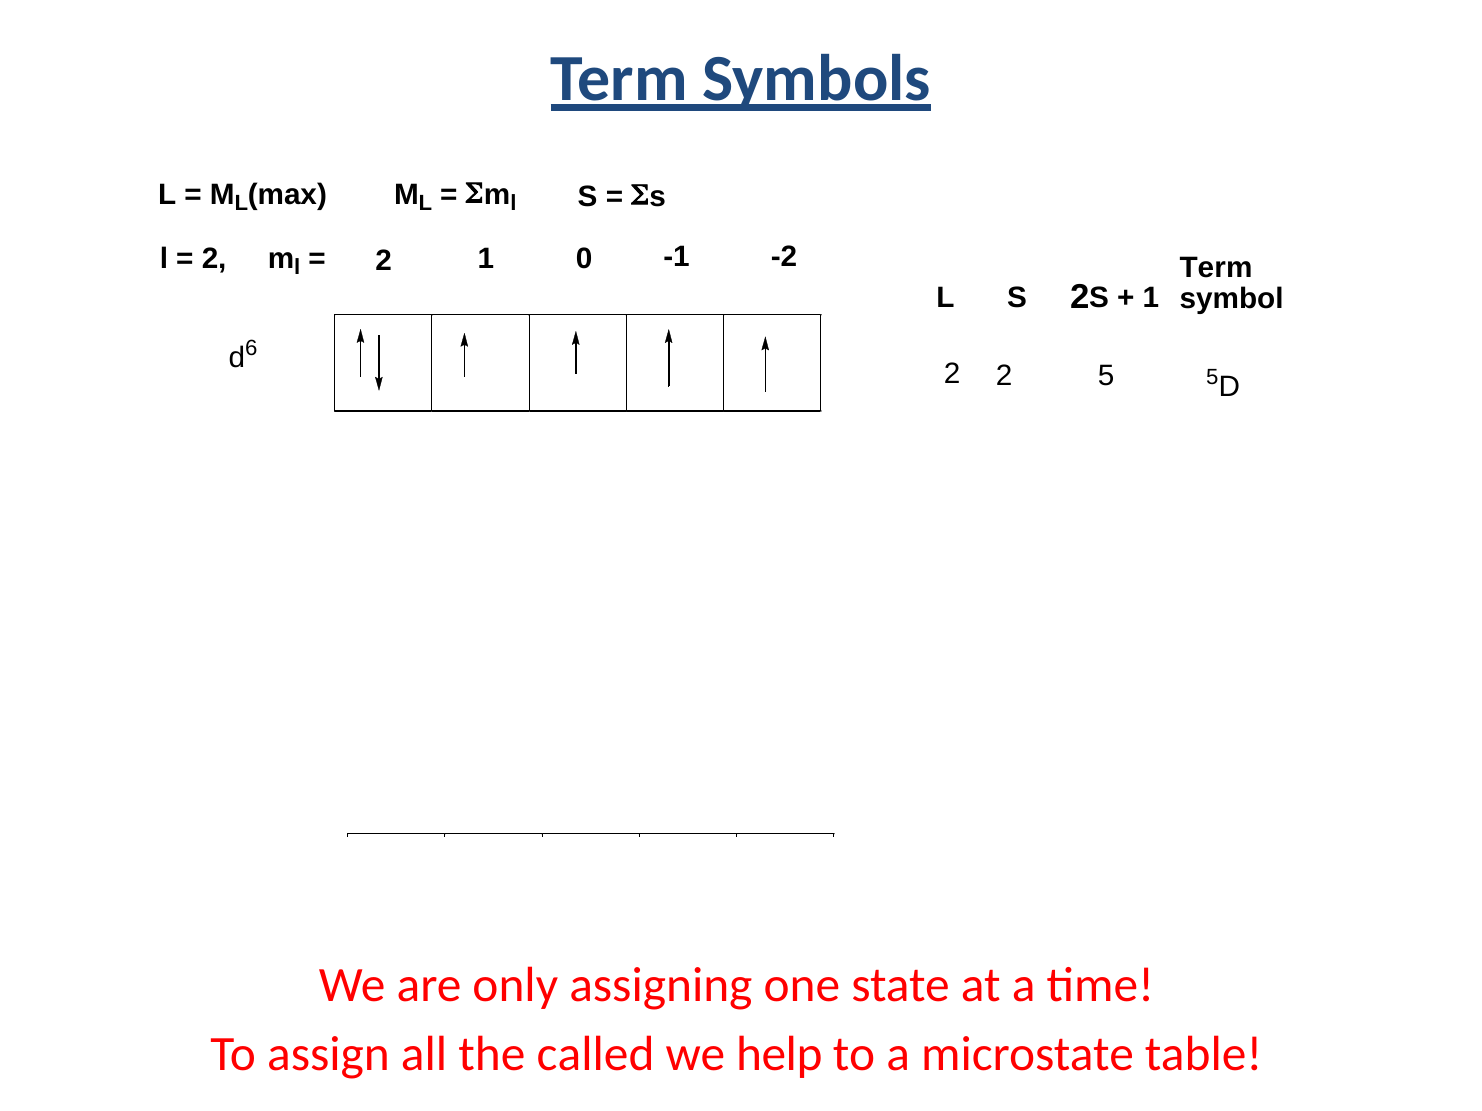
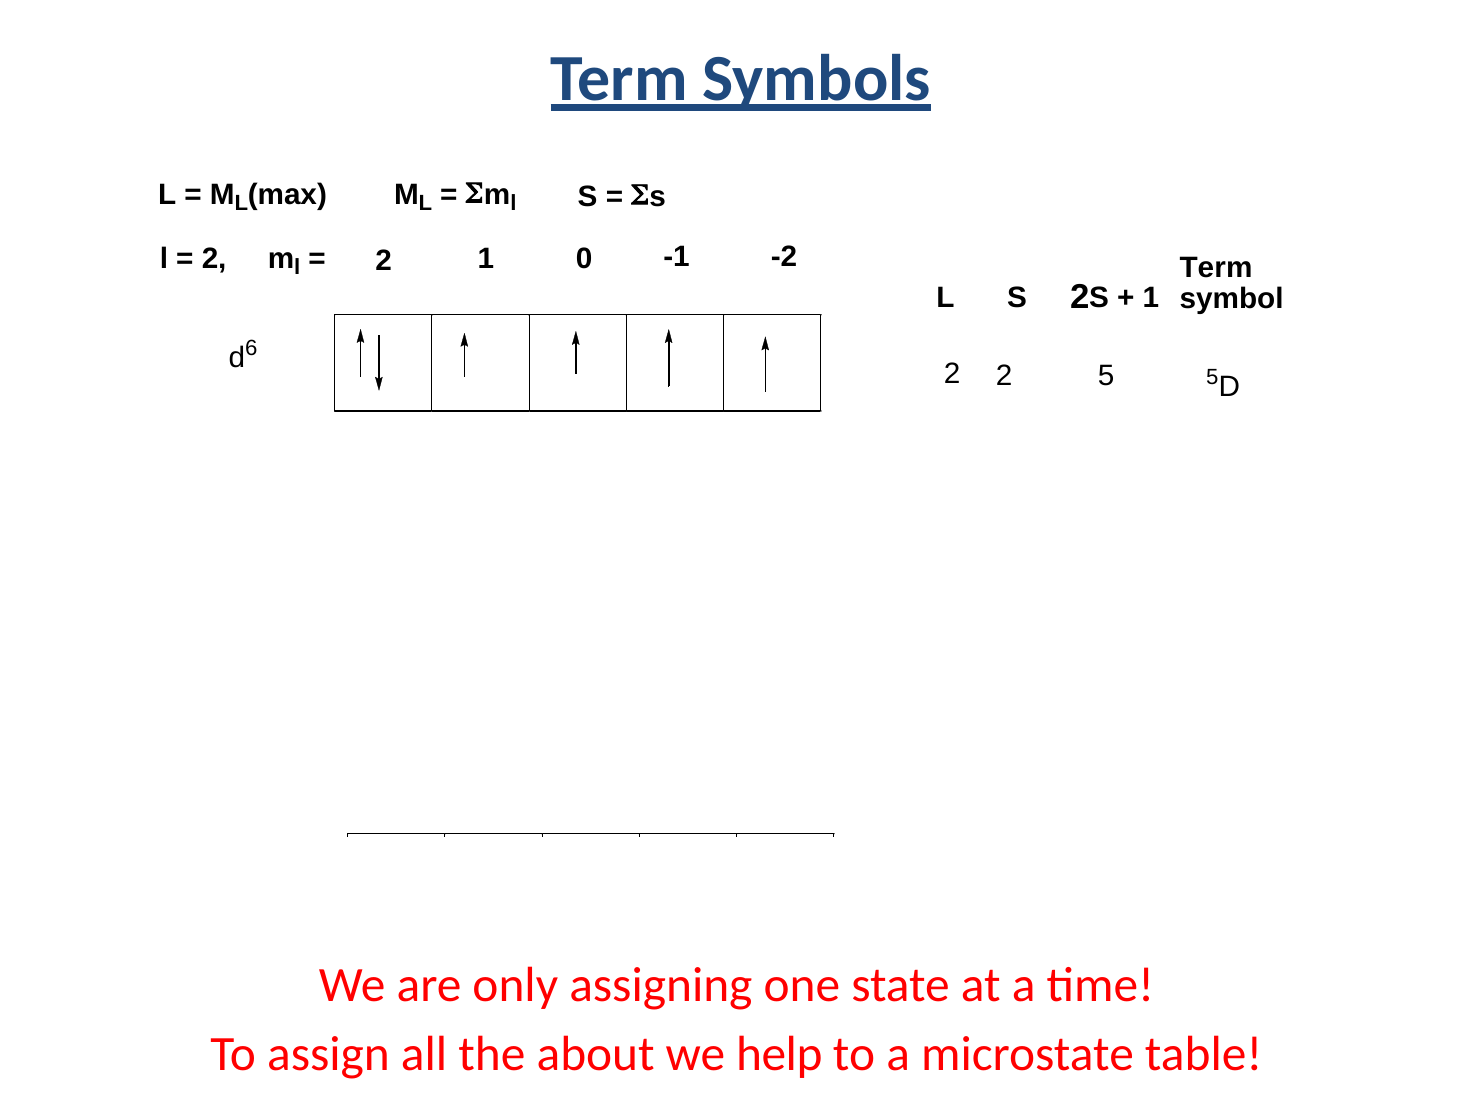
called: called -> about (596, 1055)
